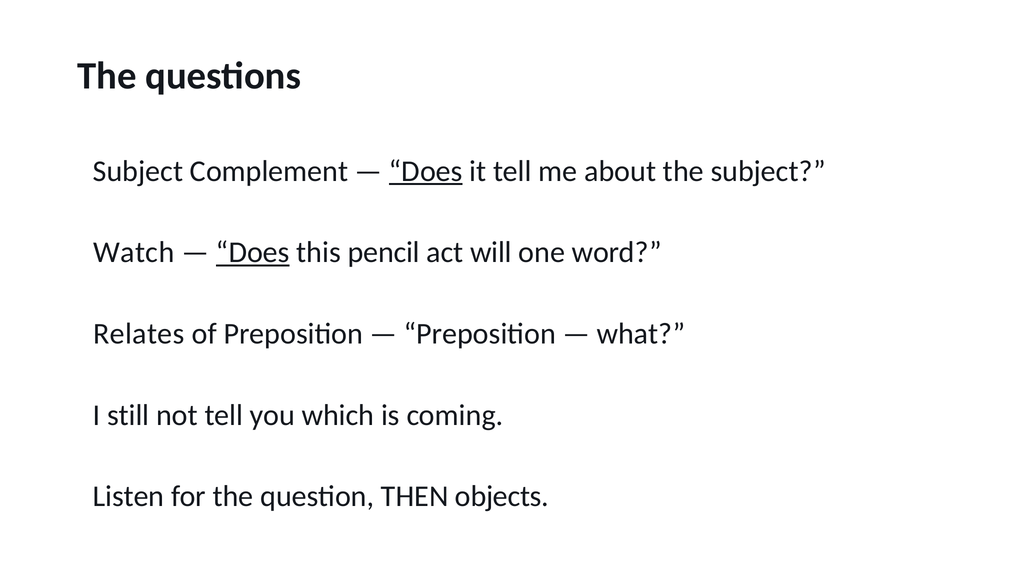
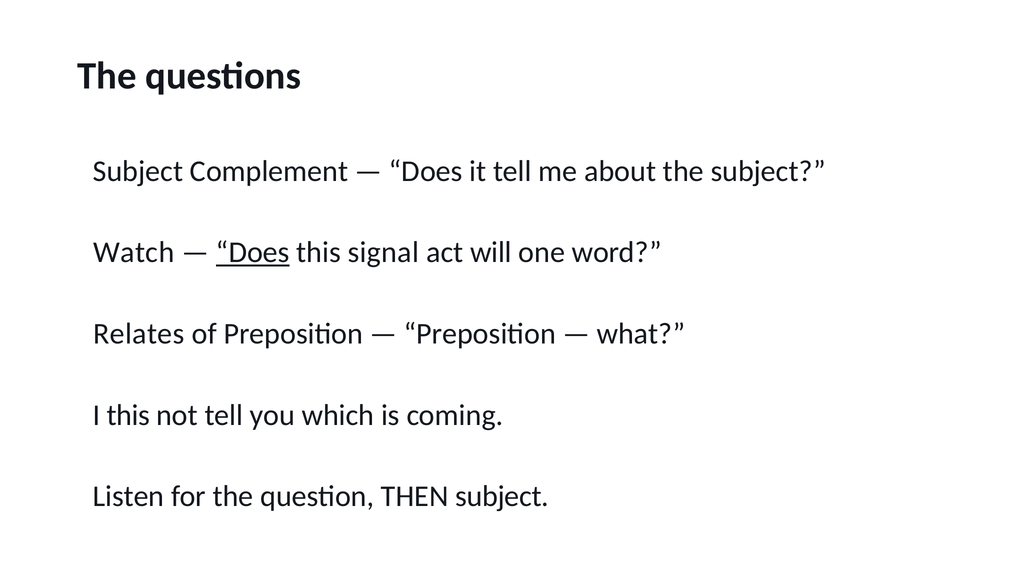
Does underline: present -> none (426, 171)
pencil: pencil -> signal (383, 253)
I still: still -> this (128, 415)
THEN objects: objects -> subject (502, 497)
